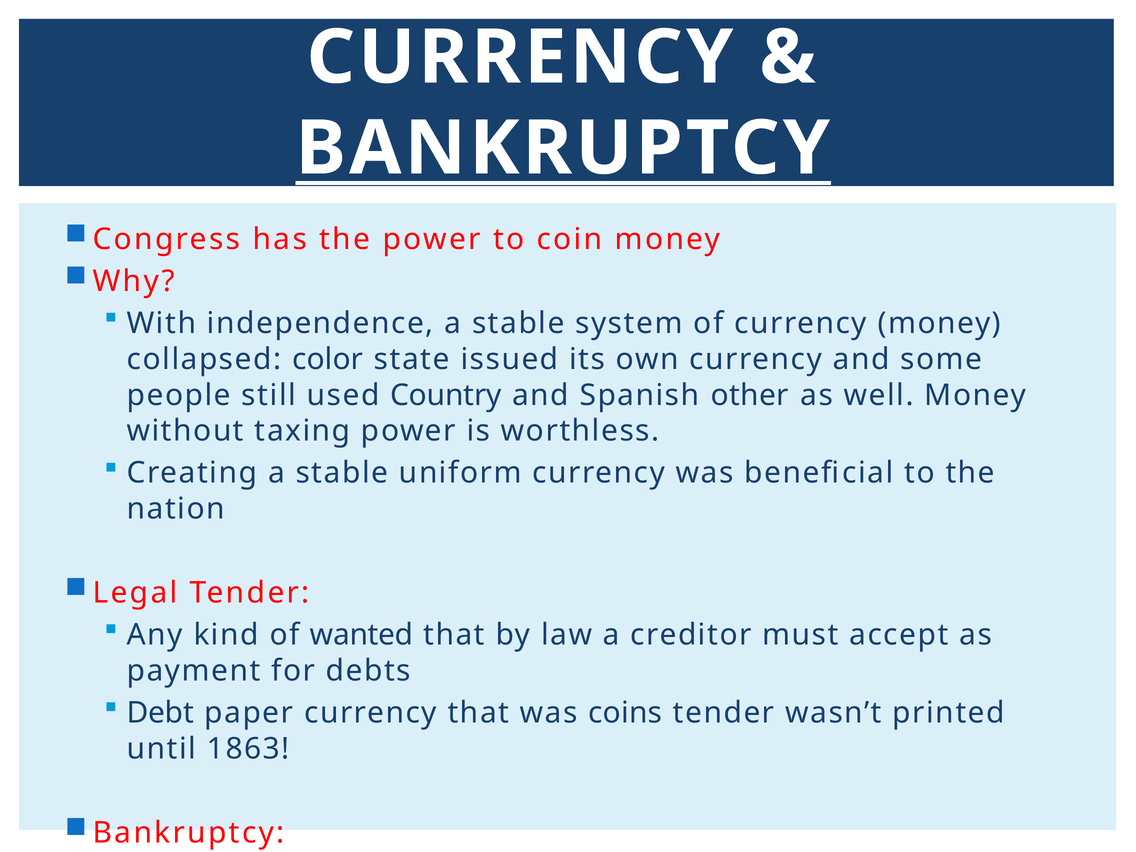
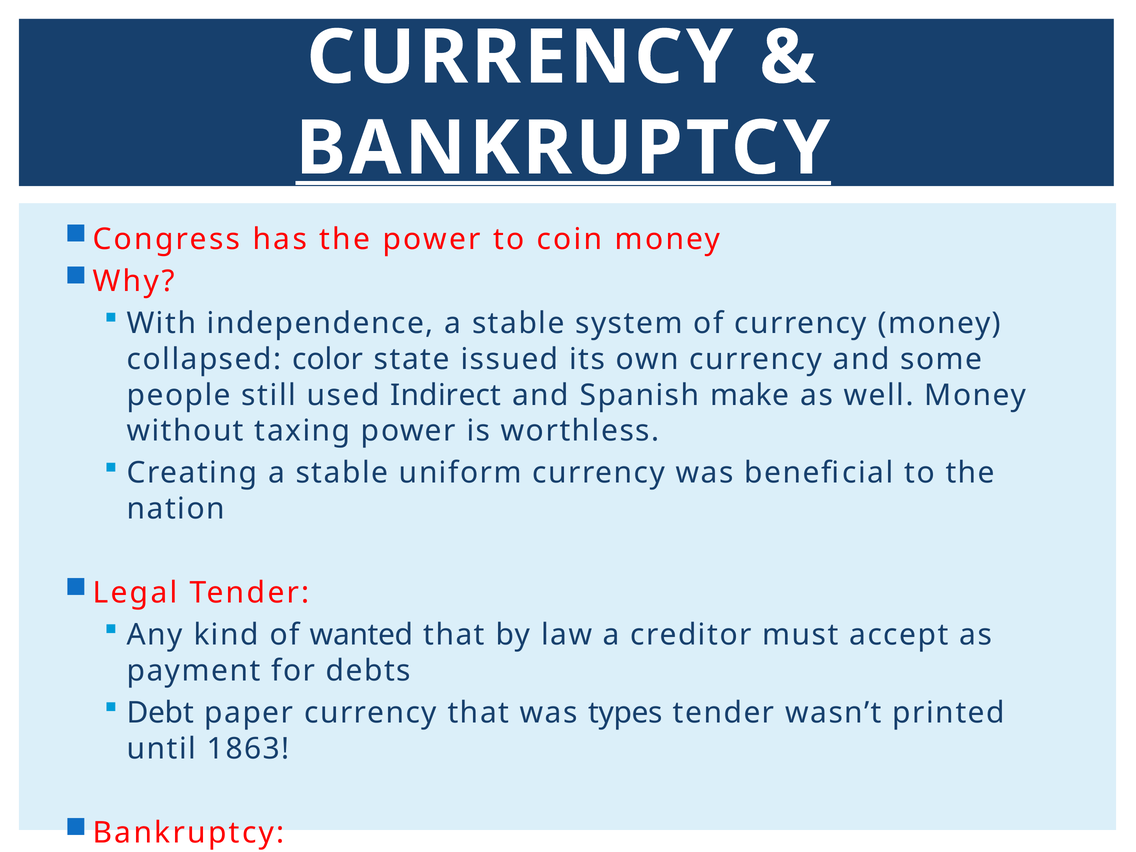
Country: Country -> Indirect (446, 395)
other: other -> make (750, 395)
coins: coins -> types (625, 713)
